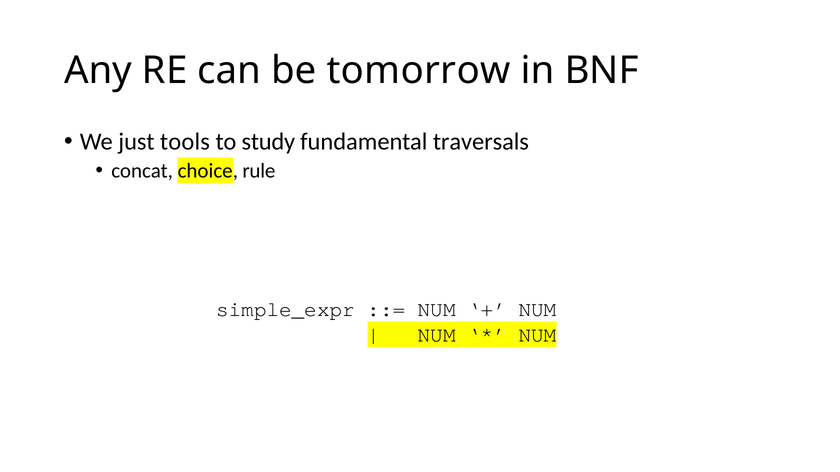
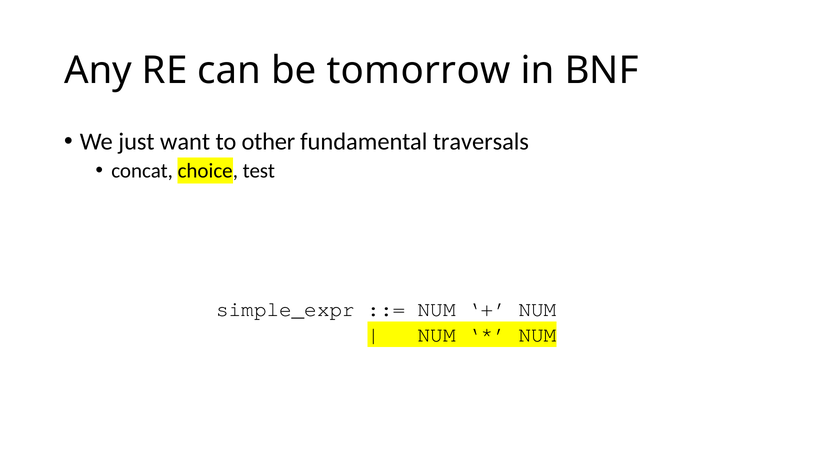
tools: tools -> want (185, 142)
study: study -> other (268, 142)
rule: rule -> test (259, 171)
